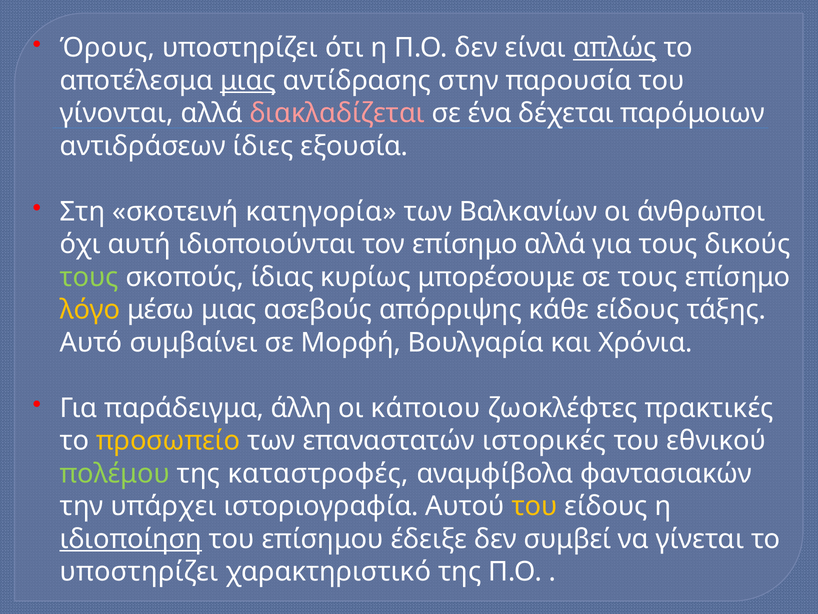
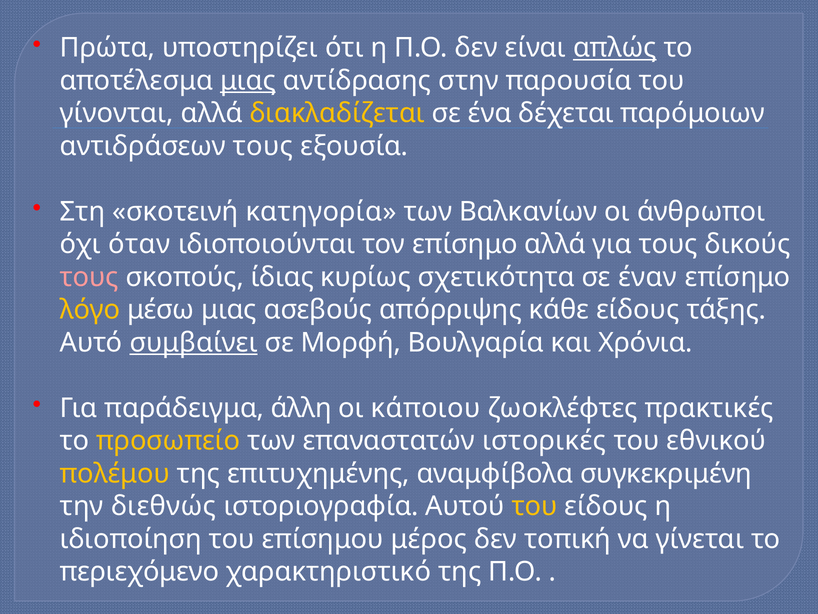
Όρους: Όρους -> Πρώτα (107, 48)
διακλαδίζεται colour: pink -> yellow (337, 113)
αντιδράσεων ίδιες: ίδιες -> τους (263, 146)
αυτή: αυτή -> όταν (139, 244)
τους colour: light green -> pink (89, 277)
μπορέσουμε: μπορέσουμε -> σχετικότητα (496, 277)
σε τους: τους -> έναν (648, 277)
συμβαίνει underline: none -> present (194, 342)
πολέμου colour: light green -> yellow (115, 473)
καταστροφές: καταστροφές -> επιτυχημένης (318, 473)
φαντασιακών: φαντασιακών -> συγκεκριμένη (666, 473)
υπάρχει: υπάρχει -> διεθνώς (164, 506)
ιδιοποίηση underline: present -> none (131, 539)
έδειξε: έδειξε -> μέρος (429, 539)
συμβεί: συμβεί -> τοπική (568, 539)
υποστηρίζει: υποστηρίζει -> περιεχόμενο (139, 571)
